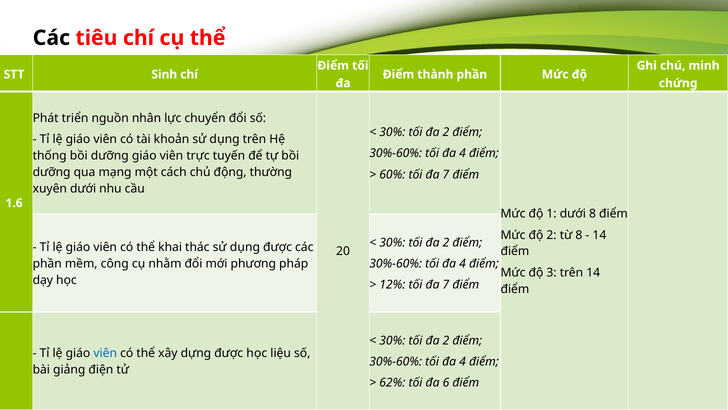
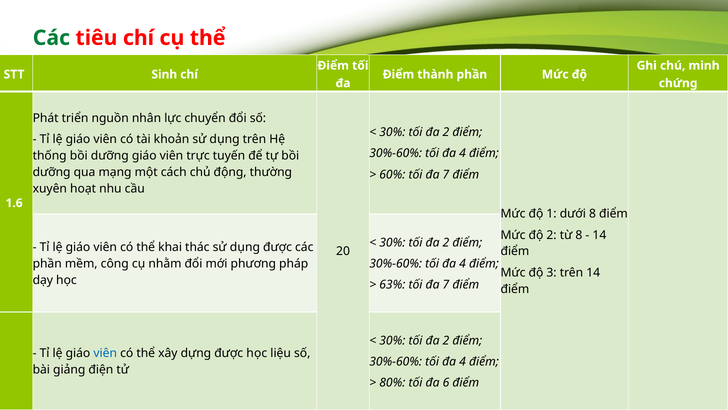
Các colour: black -> green (51, 38)
xuyên dưới: dưới -> hoạt (83, 189)
12%: 12% -> 63% (392, 284)
62%: 62% -> 80% (392, 382)
